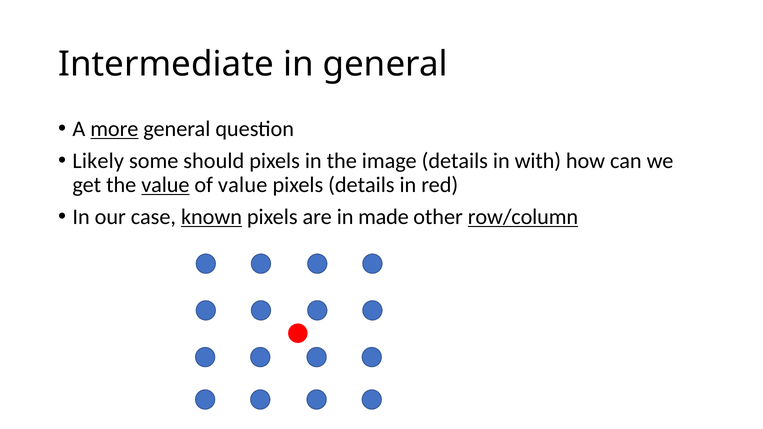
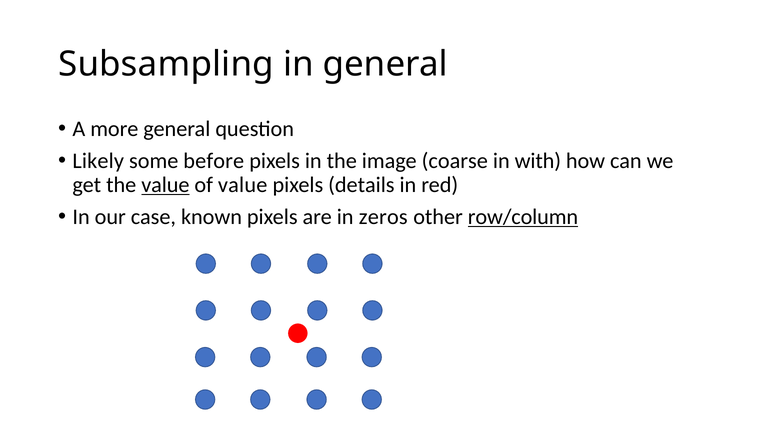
Intermediate: Intermediate -> Subsampling (166, 64)
more underline: present -> none (114, 129)
should: should -> before (214, 161)
image details: details -> coarse (455, 161)
known underline: present -> none (211, 217)
made: made -> zeros (383, 217)
